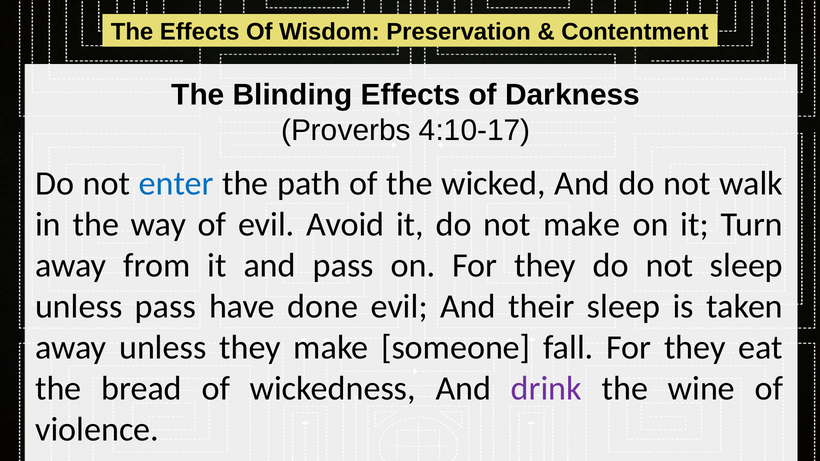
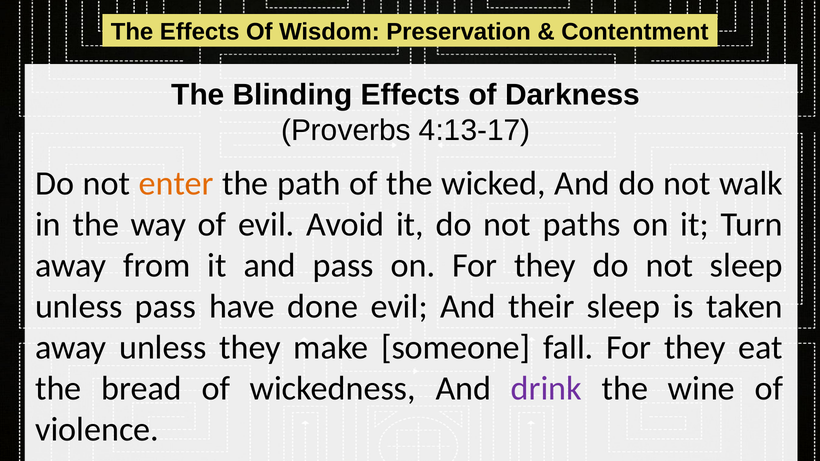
4:10-17: 4:10-17 -> 4:13-17 (475, 131)
enter colour: blue -> orange (176, 184)
not make: make -> paths (582, 225)
